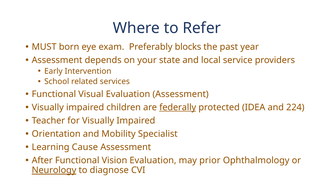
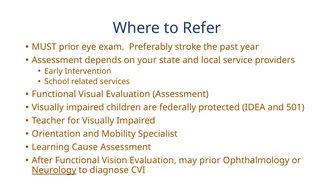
MUST born: born -> prior (69, 47)
blocks: blocks -> stroke (188, 47)
federally underline: present -> none (178, 107)
224: 224 -> 501 (295, 107)
